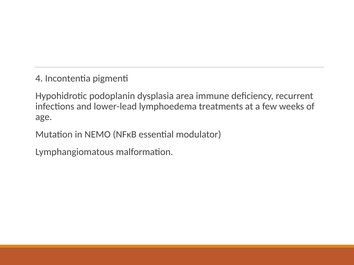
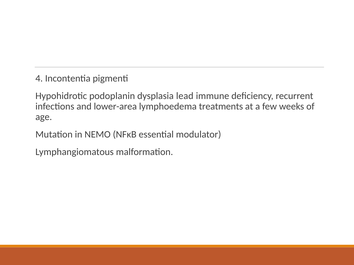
area: area -> lead (185, 96)
lower-lead: lower-lead -> lower-area (115, 107)
